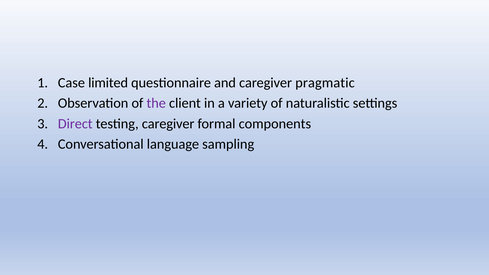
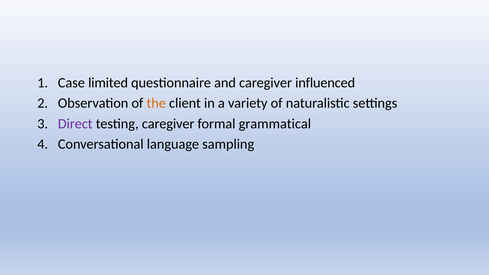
pragmatic: pragmatic -> influenced (325, 83)
the colour: purple -> orange (156, 103)
components: components -> grammatical (275, 124)
